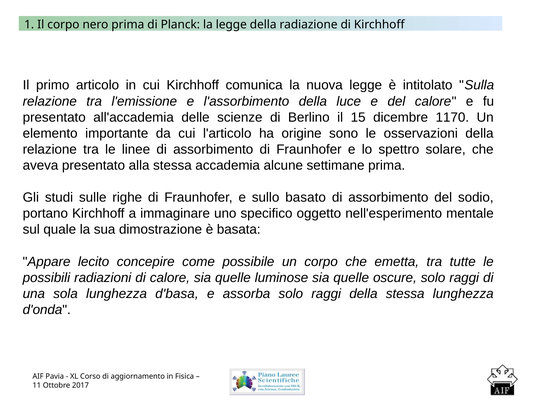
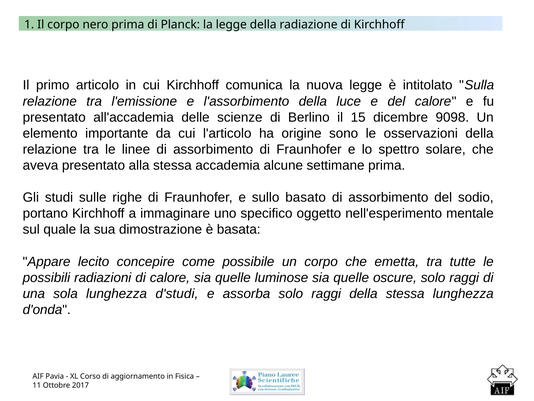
1170: 1170 -> 9098 (452, 117)
d'basa: d'basa -> d'studi (177, 293)
